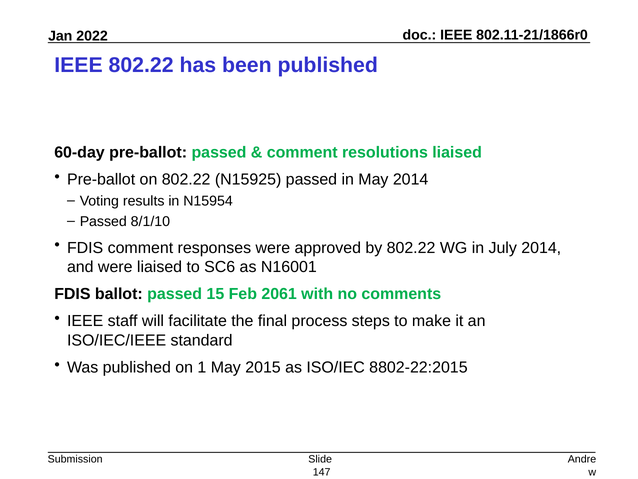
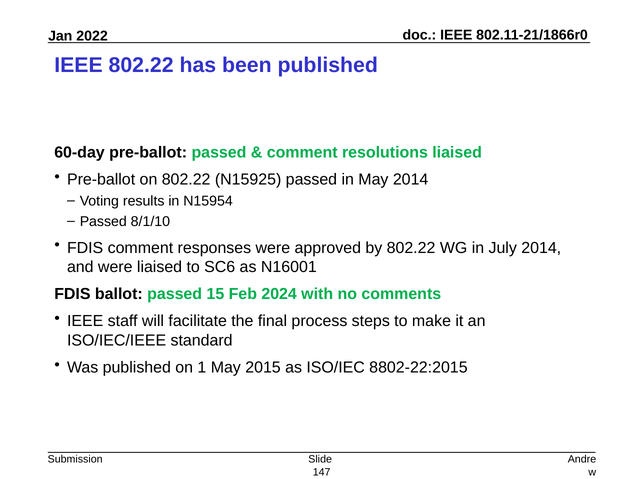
2061: 2061 -> 2024 (279, 294)
